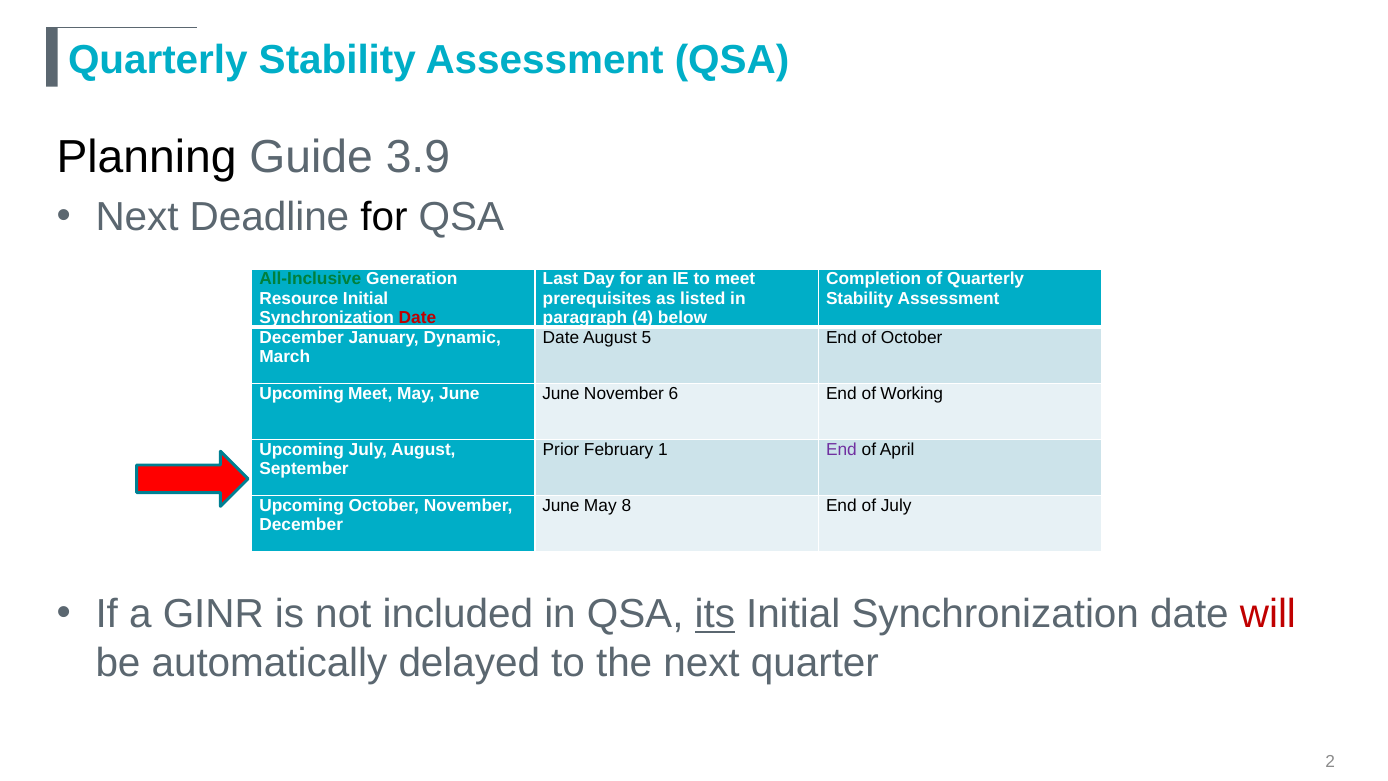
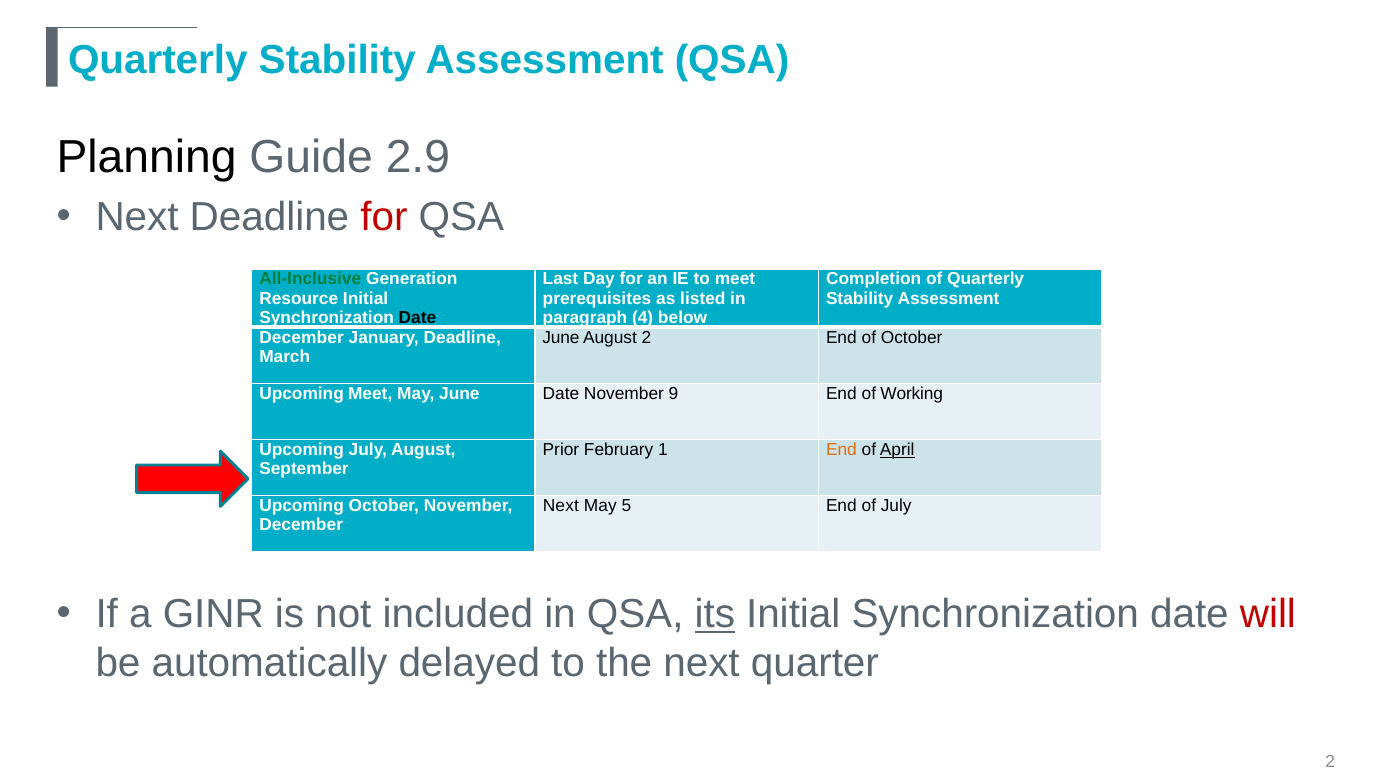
3.9: 3.9 -> 2.9 (418, 158)
for colour: black -> red (384, 217)
Date colour: red -> black (417, 318)
January Dynamic: Dynamic -> Deadline (462, 337)
Date: Date -> June (561, 337)
August 5: 5 -> 2 (647, 337)
June June: June -> Date (561, 393)
6: 6 -> 9 (673, 393)
End colour: purple -> orange (841, 449)
April underline: none -> present (897, 449)
June: June -> Next (561, 506)
8: 8 -> 5 (626, 506)
